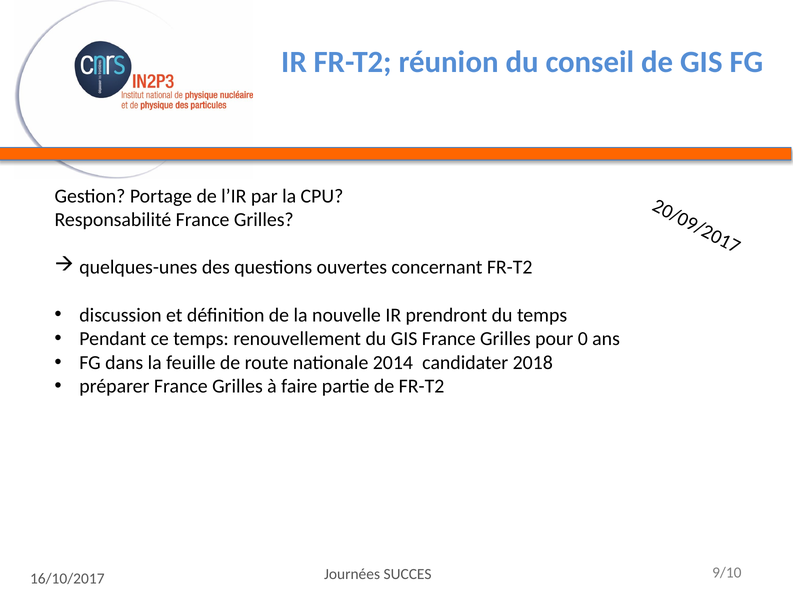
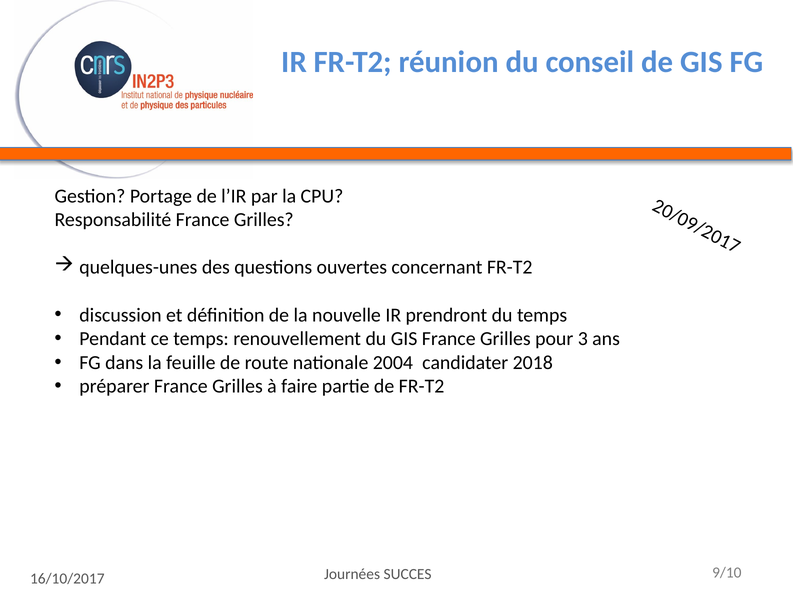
pour 0: 0 -> 3 (583, 339)
2014: 2014 -> 2004 (393, 362)
